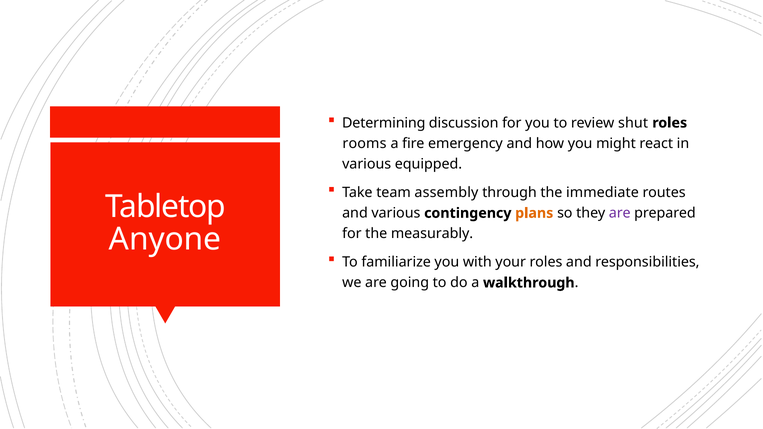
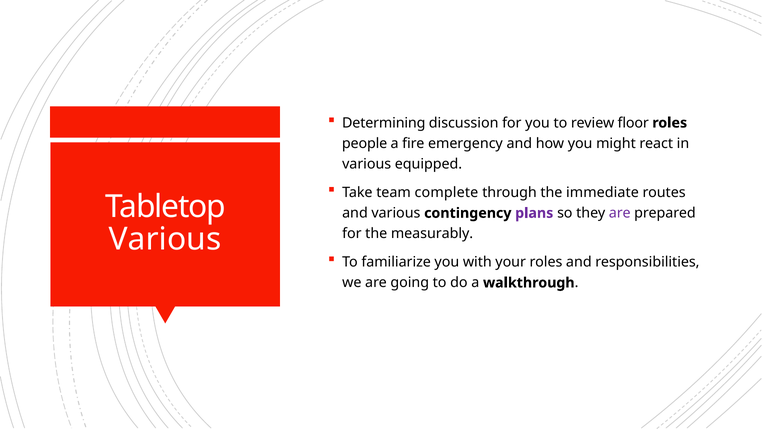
shut: shut -> floor (633, 123)
rooms: rooms -> people (365, 144)
assembly: assembly -> complete (446, 193)
plans colour: orange -> purple (534, 213)
Anyone: Anyone -> Various (165, 239)
